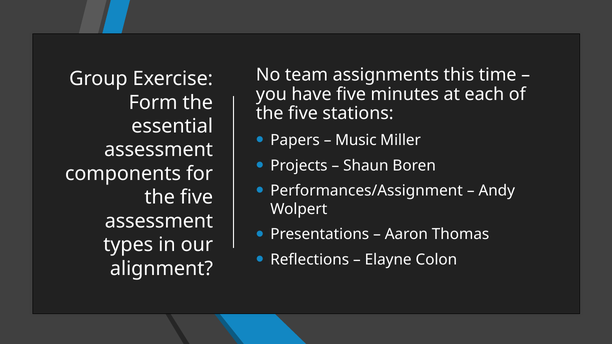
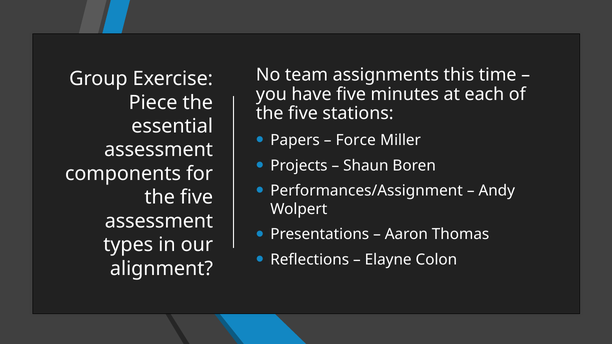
Form: Form -> Piece (153, 103)
Music: Music -> Force (356, 140)
